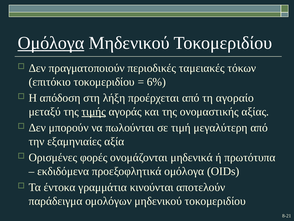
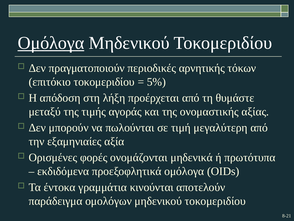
ταμειακές: ταμειακές -> αρνητικής (202, 68)
6%: 6% -> 5% (156, 82)
αγοραίο: αγοραίο -> θυμάστε (235, 98)
τιμής underline: present -> none (94, 111)
